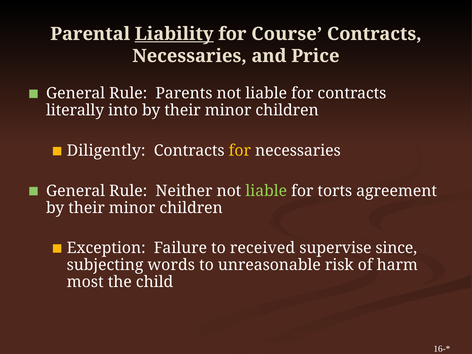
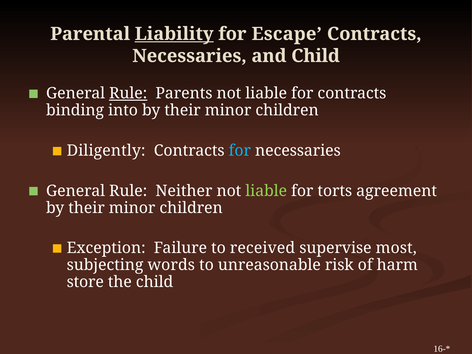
Course: Course -> Escape (287, 34)
and Price: Price -> Child (316, 56)
Rule underline: none -> present (128, 93)
literally: literally -> binding (75, 110)
for colour: yellow -> light blue (240, 151)
since: since -> most (396, 248)
most: most -> store (85, 282)
